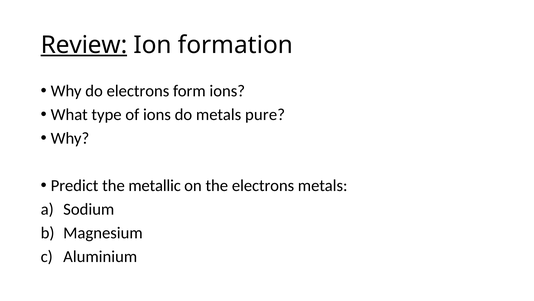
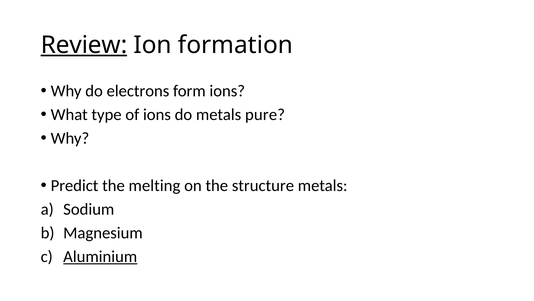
metallic: metallic -> melting (154, 185)
the electrons: electrons -> structure (263, 185)
Aluminium underline: none -> present (100, 256)
